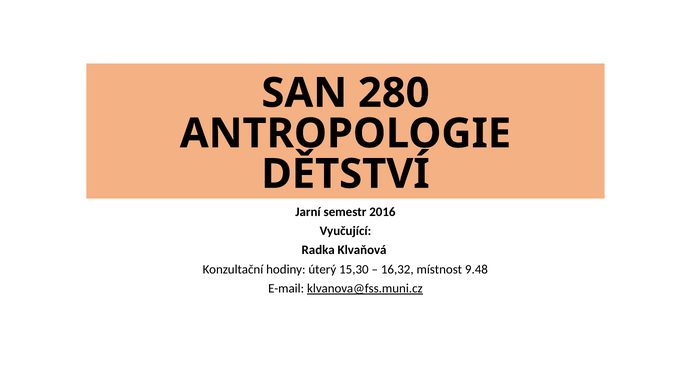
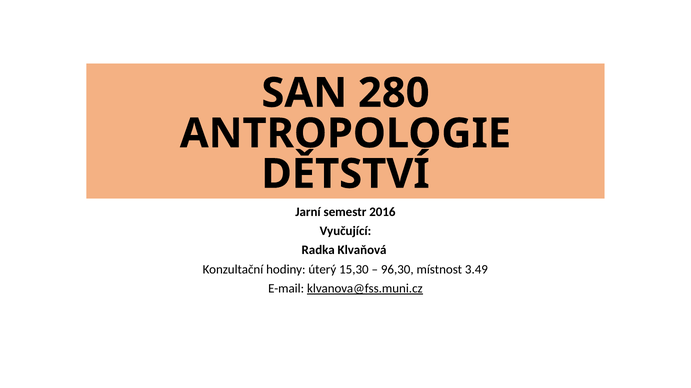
16,32: 16,32 -> 96,30 (397, 270)
9.48: 9.48 -> 3.49 (476, 270)
